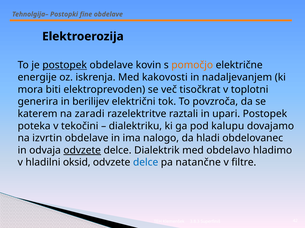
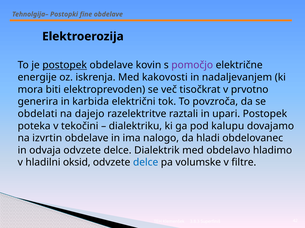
pomočjo colour: orange -> purple (192, 65)
toplotni: toplotni -> prvotno (250, 90)
berilijev: berilijev -> karbida (91, 102)
katerem: katerem -> obdelati (37, 114)
zaradi: zaradi -> dajejo (90, 114)
odvzete underline: present -> none (82, 151)
natančne: natančne -> volumske (198, 163)
